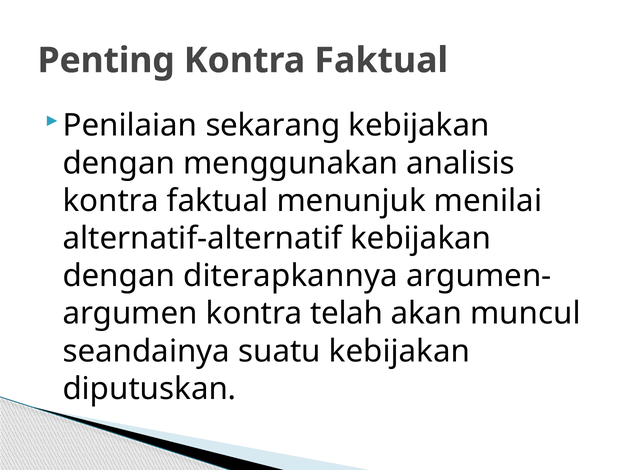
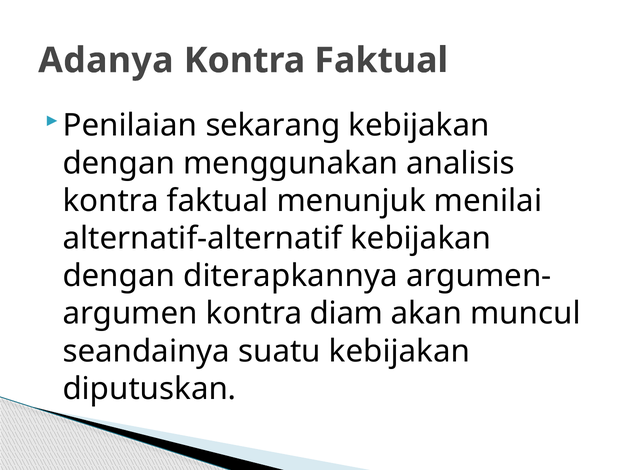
Penting: Penting -> Adanya (106, 60)
telah: telah -> diam (347, 314)
